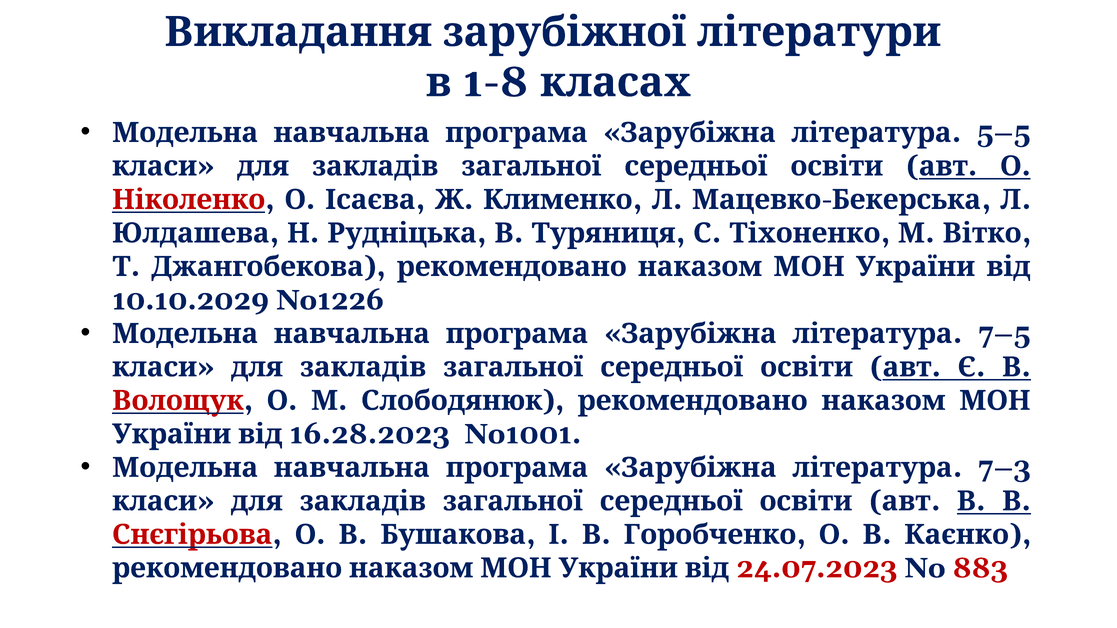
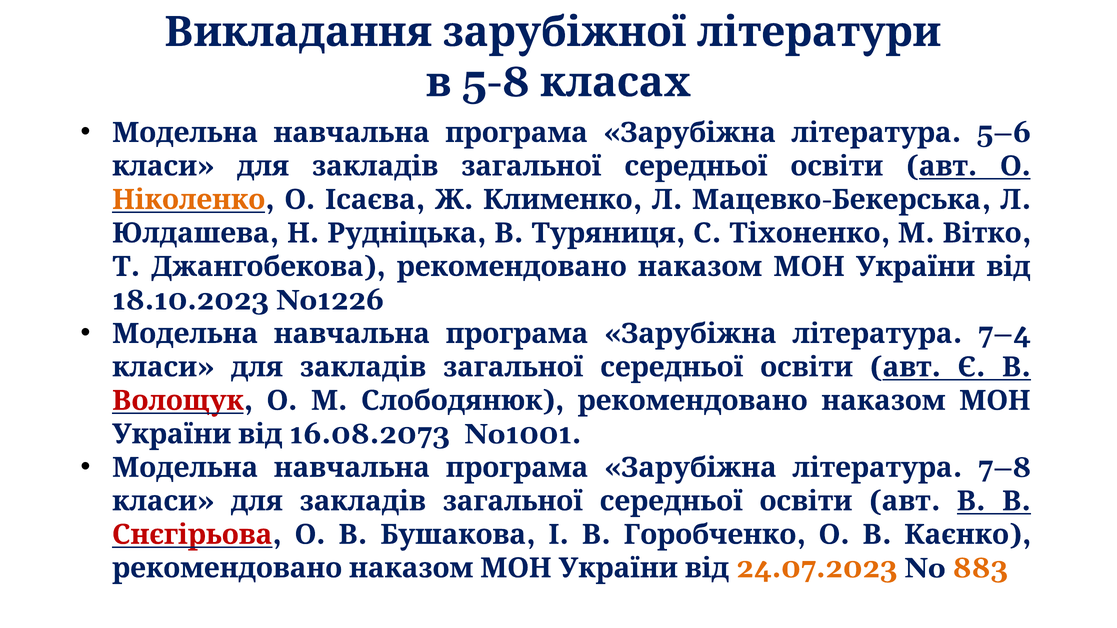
1-8: 1-8 -> 5-8 (496, 82)
5–5: 5–5 -> 5–6 (1004, 133)
Ніколенко colour: red -> orange (189, 200)
10.10.2029: 10.10.2029 -> 18.10.2023 (191, 300)
7–5: 7–5 -> 7–4 (1004, 334)
16.28.2023: 16.28.2023 -> 16.08.2073 (370, 434)
7–3: 7–3 -> 7–8 (1005, 468)
24.07.2023 colour: red -> orange (817, 568)
883 colour: red -> orange (980, 568)
